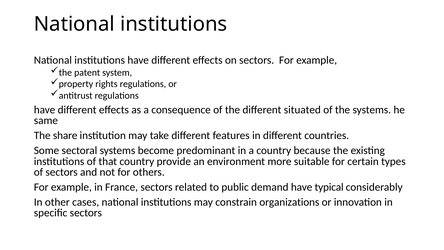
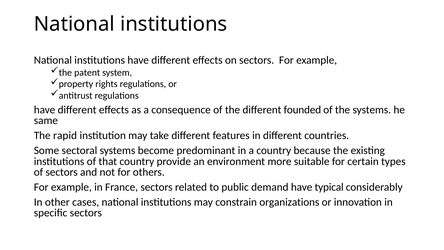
situated: situated -> founded (302, 110)
share: share -> rapid (65, 135)
